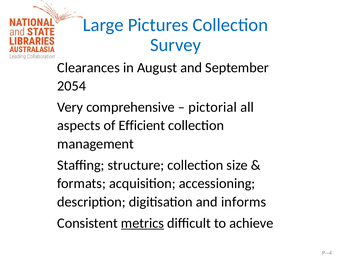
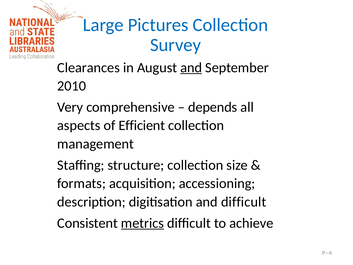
and underline: none -> present (191, 68)
2054: 2054 -> 2010 (72, 86)
pictorial: pictorial -> depends (213, 107)
and informs: informs -> difficult (244, 202)
